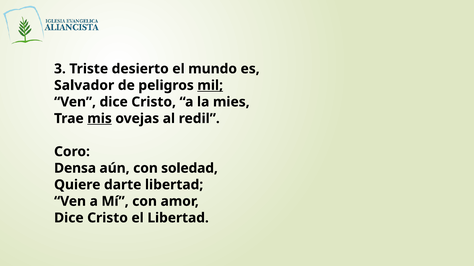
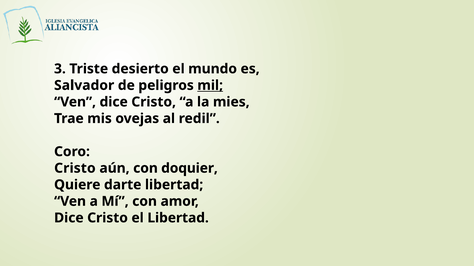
mis underline: present -> none (100, 119)
Densa: Densa -> Cristo (75, 169)
soledad: soledad -> doquier (189, 169)
